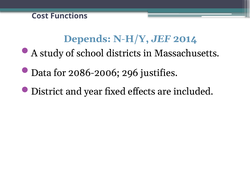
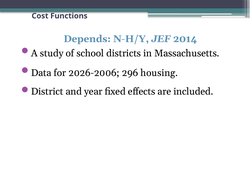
2086-2006: 2086-2006 -> 2026-2006 (94, 73)
justifies: justifies -> housing (159, 73)
